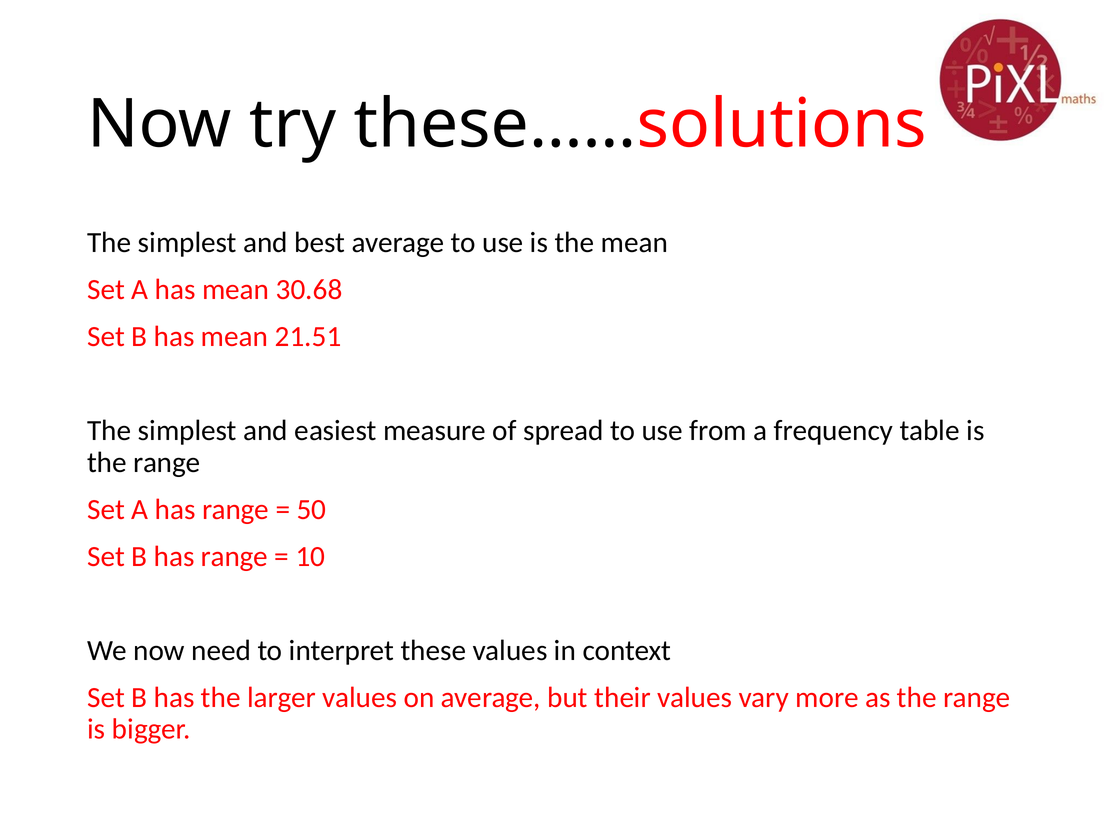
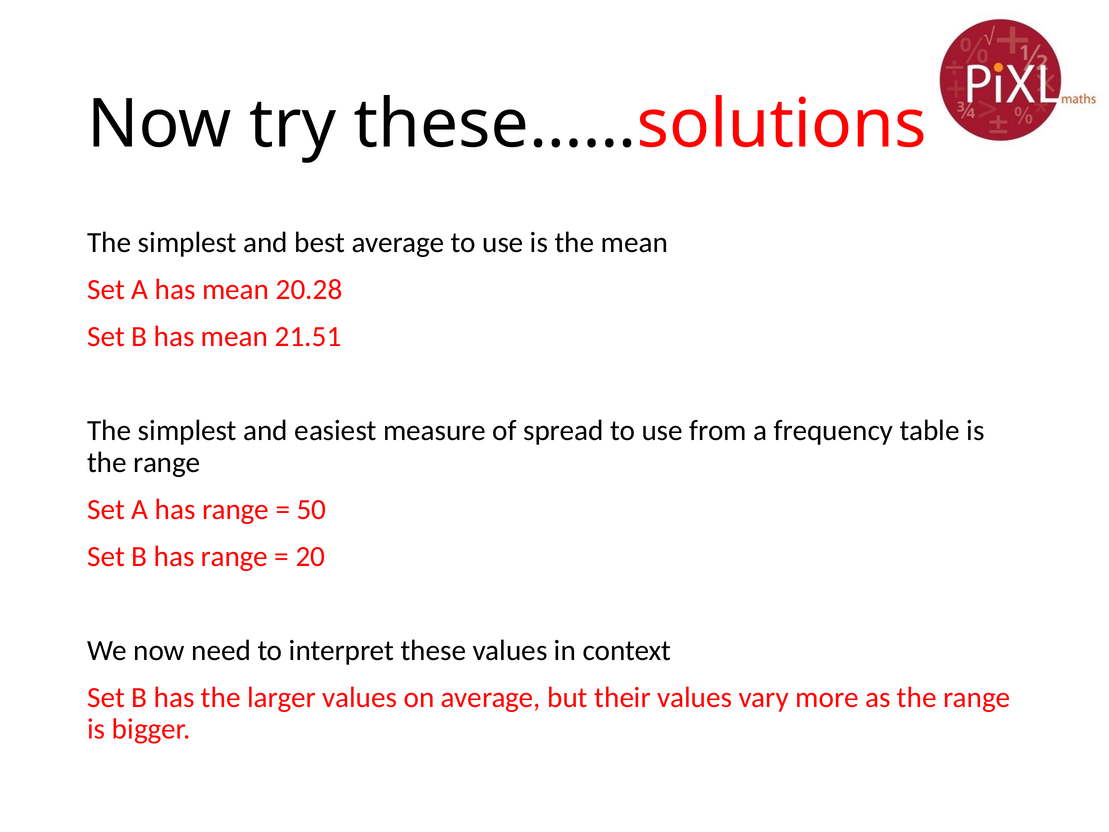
30.68: 30.68 -> 20.28 (309, 290)
10: 10 -> 20 (310, 556)
